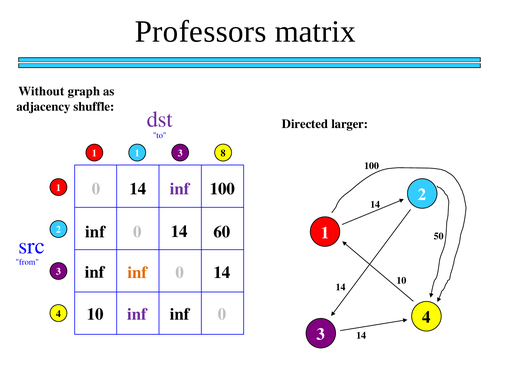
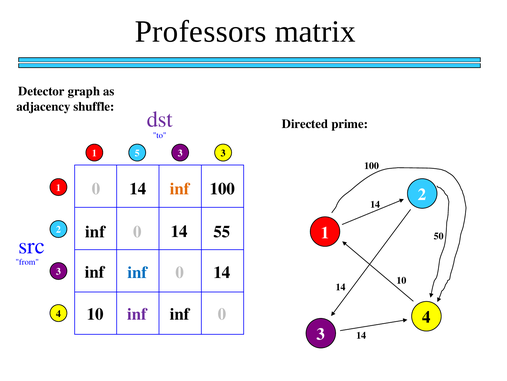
Without: Without -> Detector (41, 91)
larger: larger -> prime (350, 124)
1 1: 1 -> 5 (137, 153)
3 8: 8 -> 3 (223, 153)
inf colour: purple -> orange (180, 188)
60: 60 -> 55 (222, 231)
inf colour: orange -> blue (137, 272)
